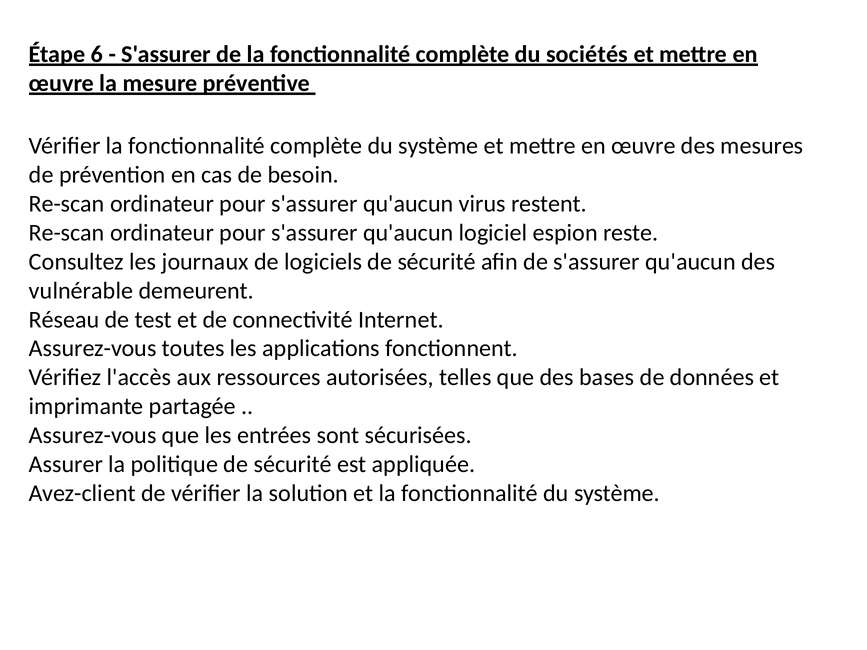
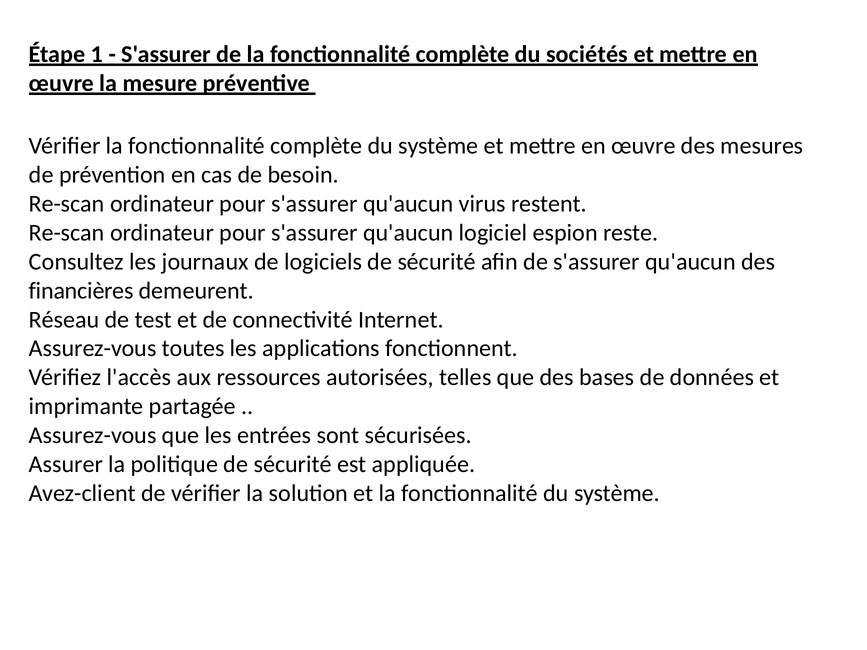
6: 6 -> 1 (97, 54)
vulnérable: vulnérable -> financières (81, 291)
